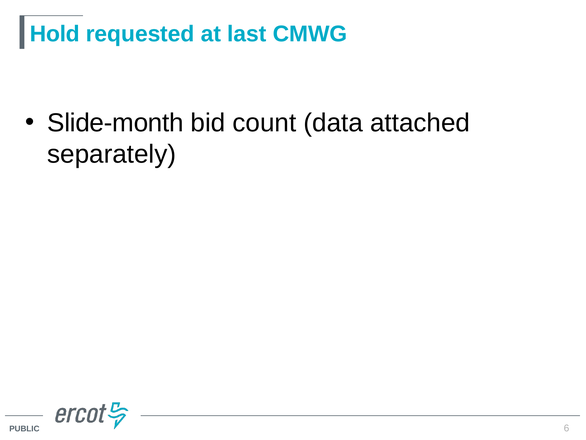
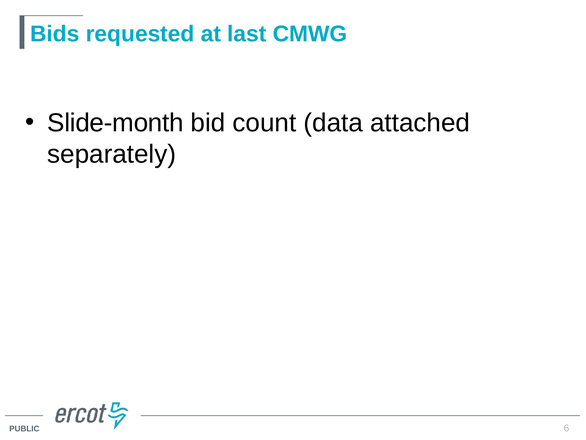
Hold: Hold -> Bids (55, 34)
